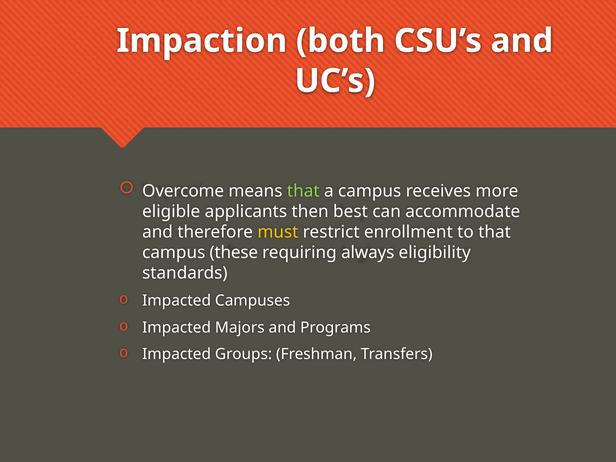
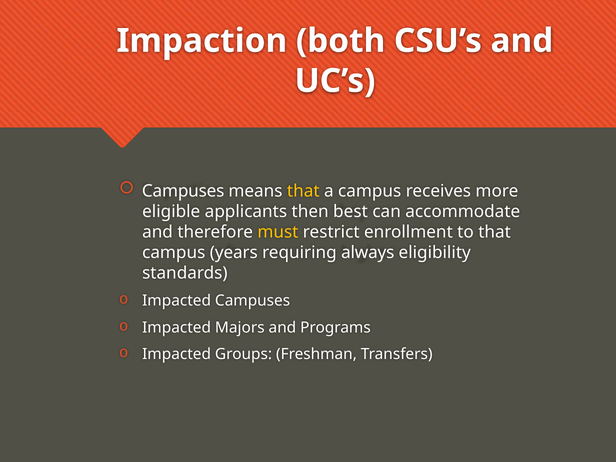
Overcome: Overcome -> Campuses (183, 191)
that colour: light green -> yellow (303, 191)
these: these -> years (234, 253)
